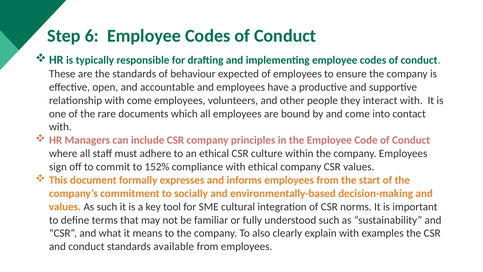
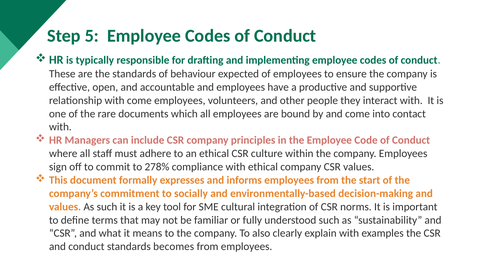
6: 6 -> 5 (92, 36)
152%: 152% -> 278% (157, 167)
available: available -> becomes (174, 246)
